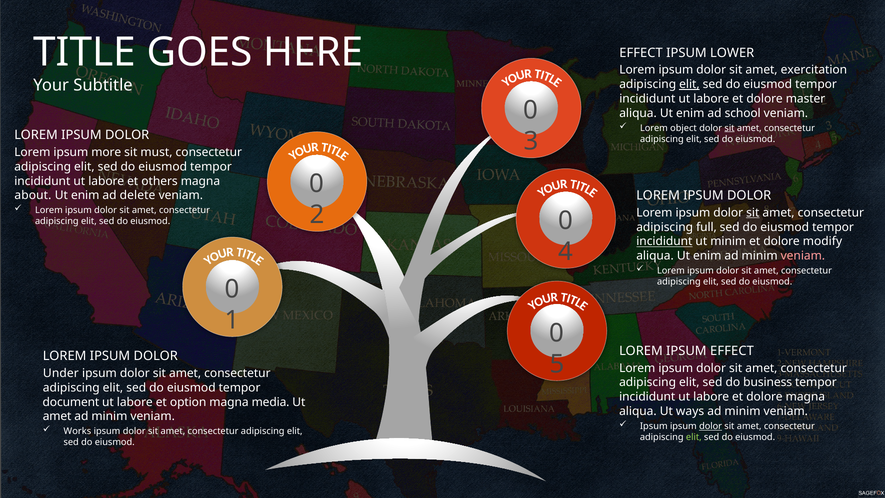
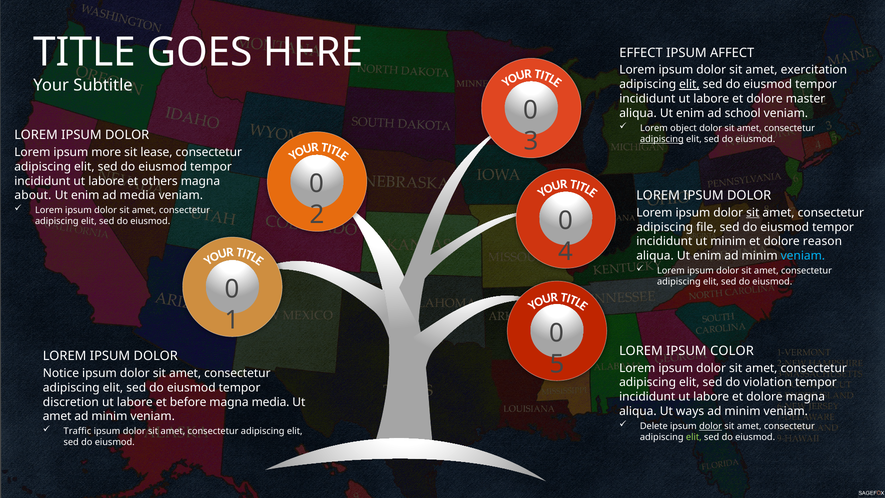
LOWER: LOWER -> AFFECT (732, 53)
sit underline: present -> none (730, 128)
adipiscing underline: none -> present (662, 139)
must: must -> lease (156, 152)
ad delete: delete -> media (138, 195)
full: full -> file (706, 227)
incididunt underline: present -> none (664, 241)
modify: modify -> reason (822, 241)
veniam colour: pink -> light blue (803, 256)
IPSUM EFFECT: EFFECT -> COLOR (732, 351)
Under: Under -> Notice (61, 373)
business: business -> violation (768, 382)
document: document -> discretion (71, 402)
option: option -> before (188, 402)
Ipsum: Ipsum -> Delete (654, 426)
Works: Works -> Traffic (77, 431)
